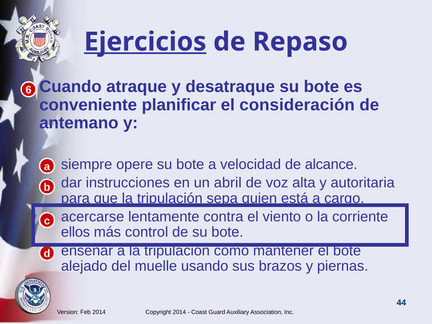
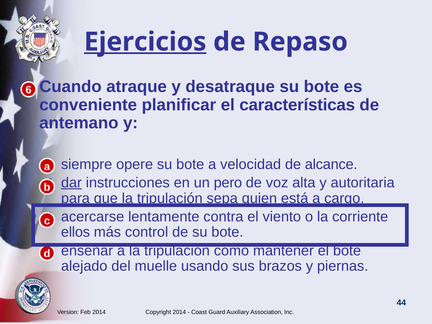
consideración: consideración -> características (297, 105)
dar underline: none -> present (71, 183)
abril: abril -> pero (228, 183)
